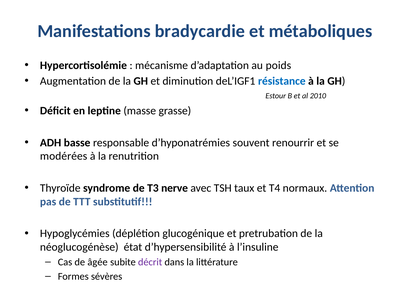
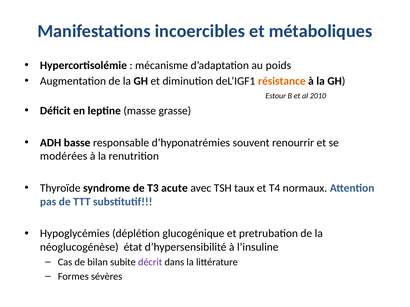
bradycardie: bradycardie -> incoercibles (200, 31)
résistance colour: blue -> orange (282, 81)
nerve: nerve -> acute (174, 188)
âgée: âgée -> bilan (98, 263)
